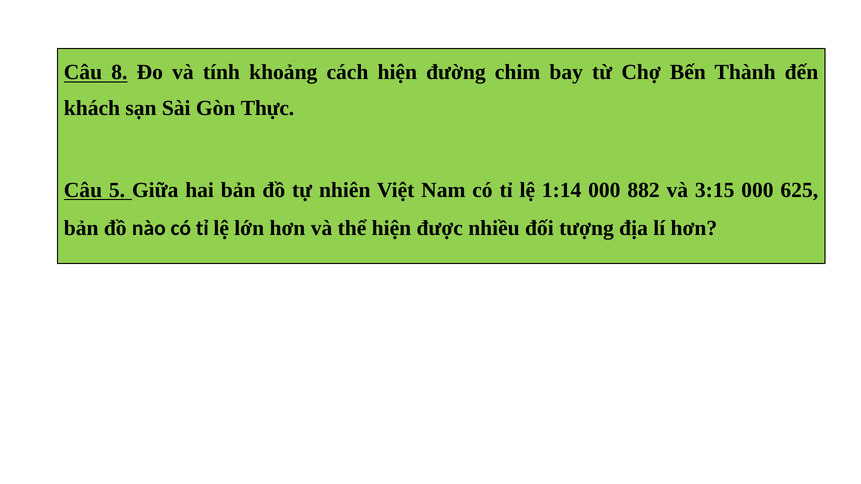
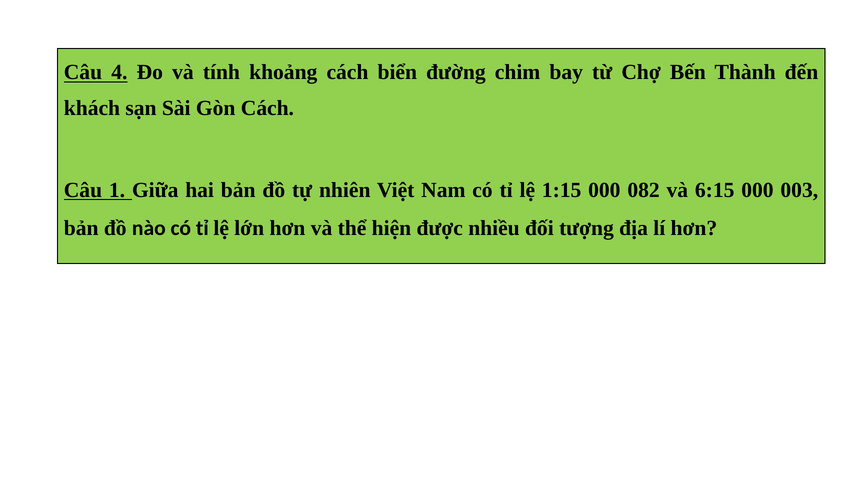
8: 8 -> 4 (119, 72)
cách hiện: hiện -> biển (397, 72)
Gòn Thực: Thực -> Cách (267, 108)
5: 5 -> 1 (117, 190)
1:14: 1:14 -> 1:15 (562, 190)
882: 882 -> 082 (644, 190)
3:15: 3:15 -> 6:15 (715, 190)
625: 625 -> 003 (799, 190)
